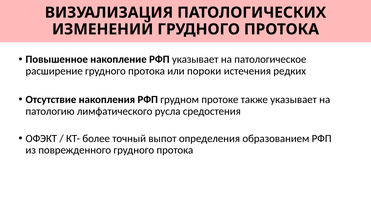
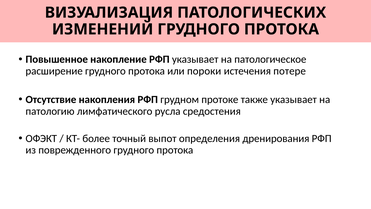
редких: редких -> потере (290, 71)
образованием: образованием -> дренирования (276, 138)
